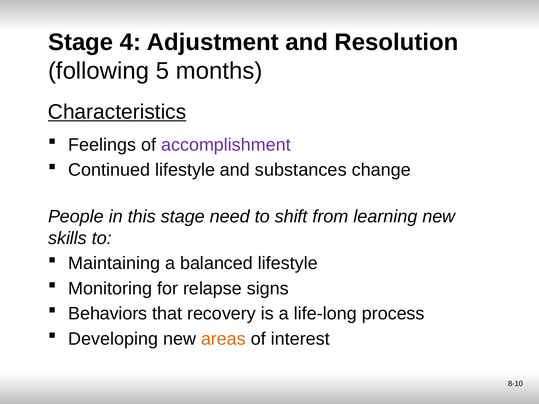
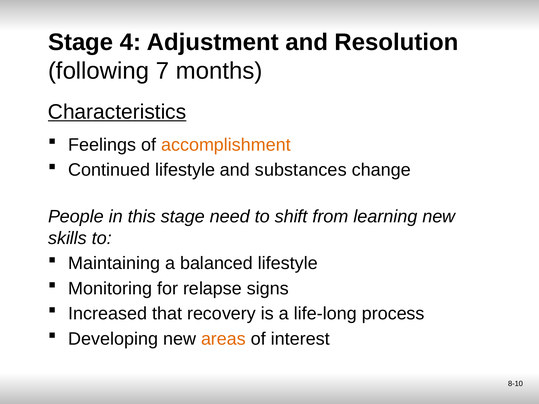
5: 5 -> 7 (163, 71)
accomplishment colour: purple -> orange (226, 145)
Behaviors: Behaviors -> Increased (108, 314)
